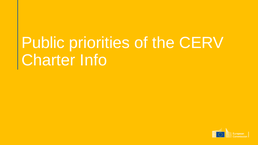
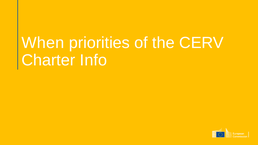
Public: Public -> When (43, 43)
